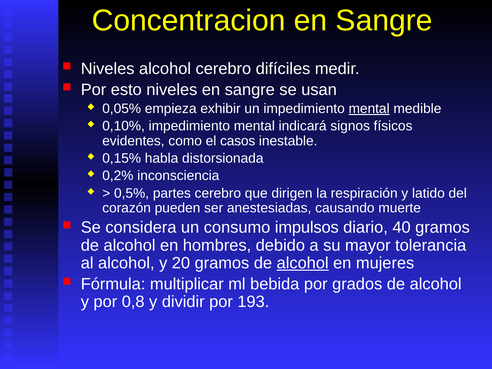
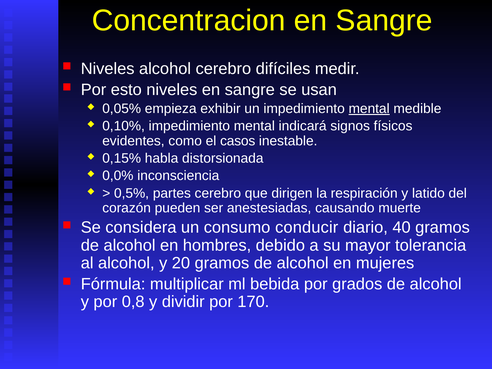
0,2%: 0,2% -> 0,0% (118, 176)
impulsos: impulsos -> conducir (307, 228)
alcohol underline: present -> none (303, 263)
193: 193 -> 170 (253, 302)
